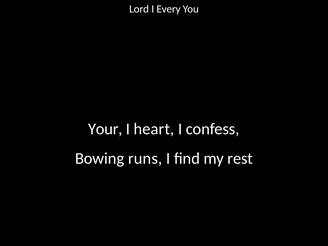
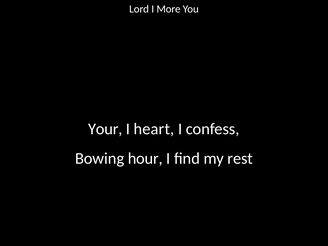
Every: Every -> More (169, 9)
runs: runs -> hour (145, 159)
